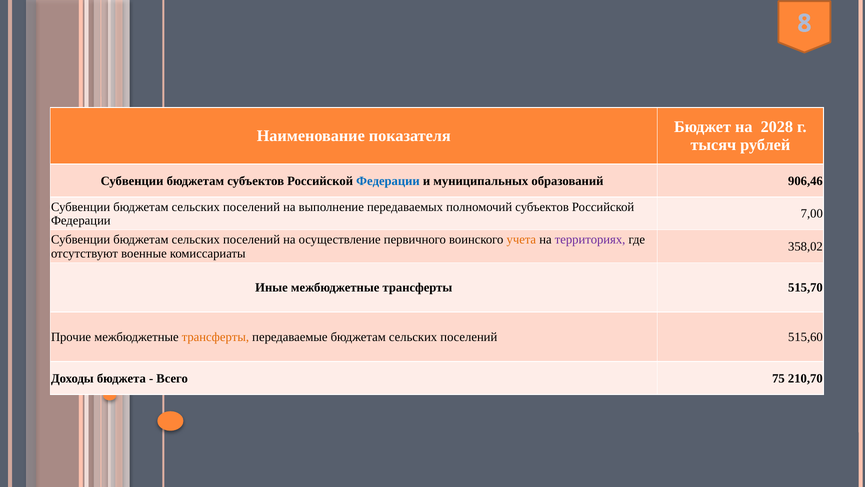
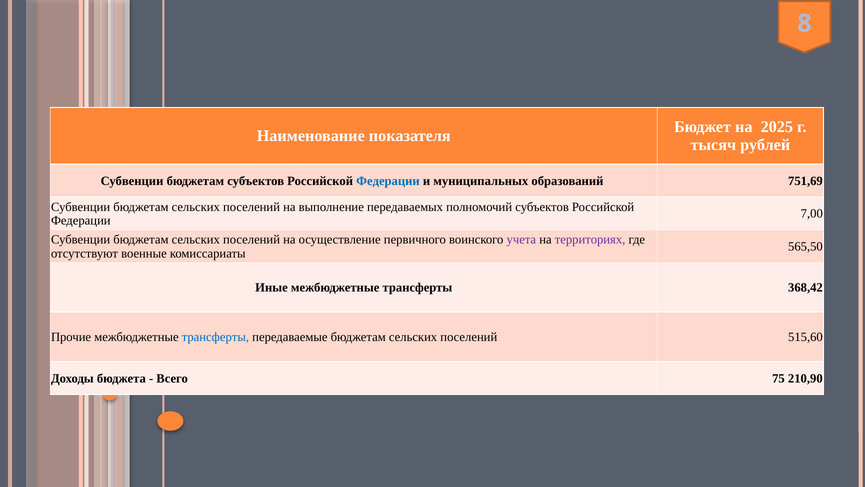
2028: 2028 -> 2025 (777, 127)
906,46: 906,46 -> 751,69 (805, 181)
учета colour: orange -> purple (521, 239)
358,02: 358,02 -> 565,50 (805, 246)
515,70: 515,70 -> 368,42 (805, 288)
трансферты colour: orange -> blue (215, 337)
210,70: 210,70 -> 210,90 (805, 378)
